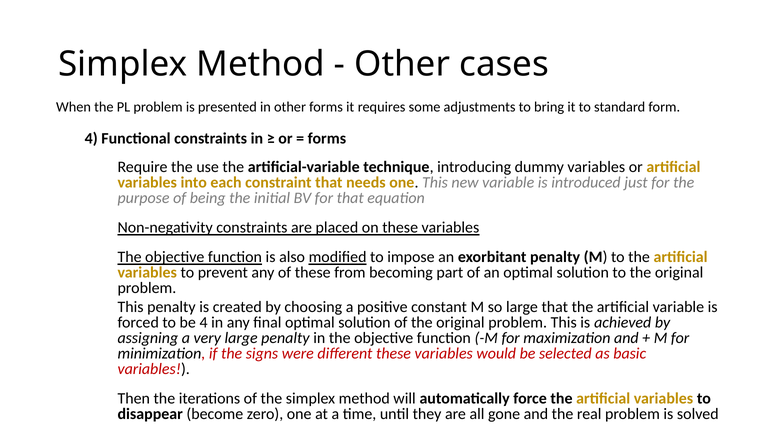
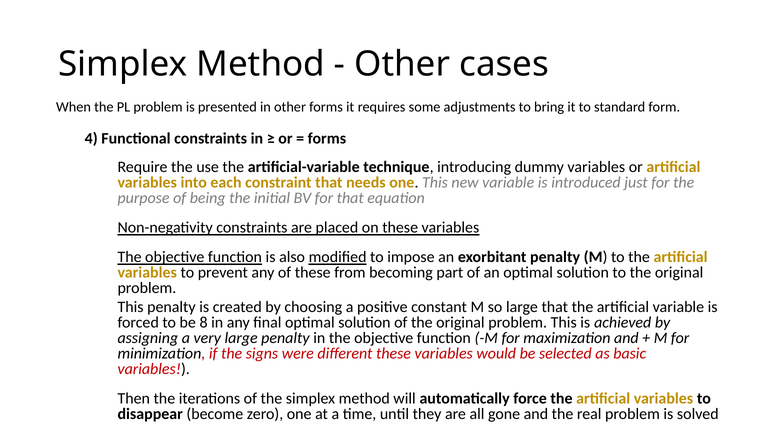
be 4: 4 -> 8 (204, 322)
